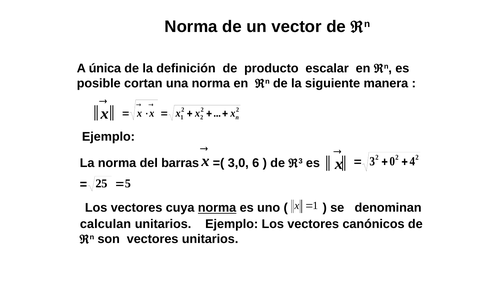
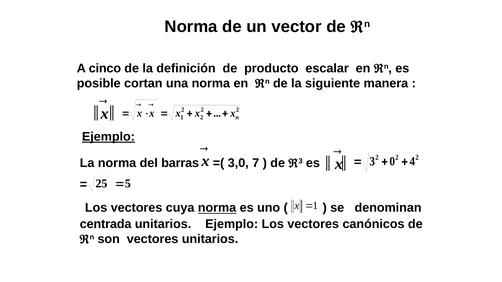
única: única -> cinco (105, 68)
Ejemplo underline: none -> present (108, 137)
6: 6 -> 7 (256, 163)
calculan: calculan -> centrada (106, 224)
